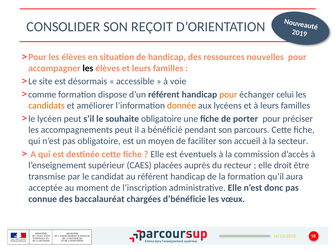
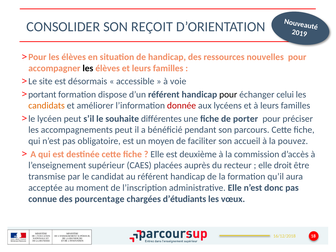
comme: comme -> portant (42, 94)
pour colour: orange -> black (228, 94)
donnée colour: orange -> red (181, 106)
souhaite obligatoire: obligatoire -> différentes (161, 119)
secteur: secteur -> pouvez (293, 141)
éventuels: éventuels -> deuxième (198, 154)
baccalauréat: baccalauréat -> pourcentage (100, 199)
d’bénéficie: d’bénéficie -> d’étudiants (185, 199)
